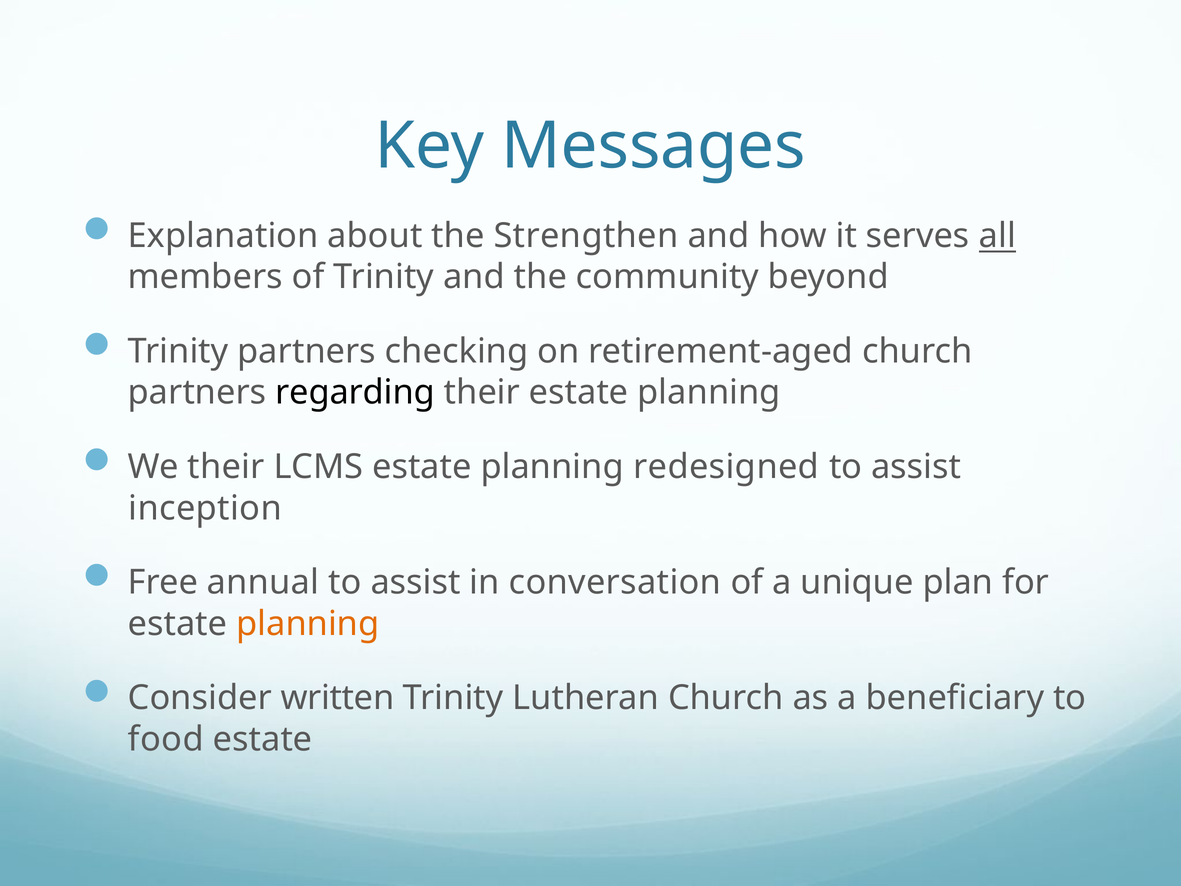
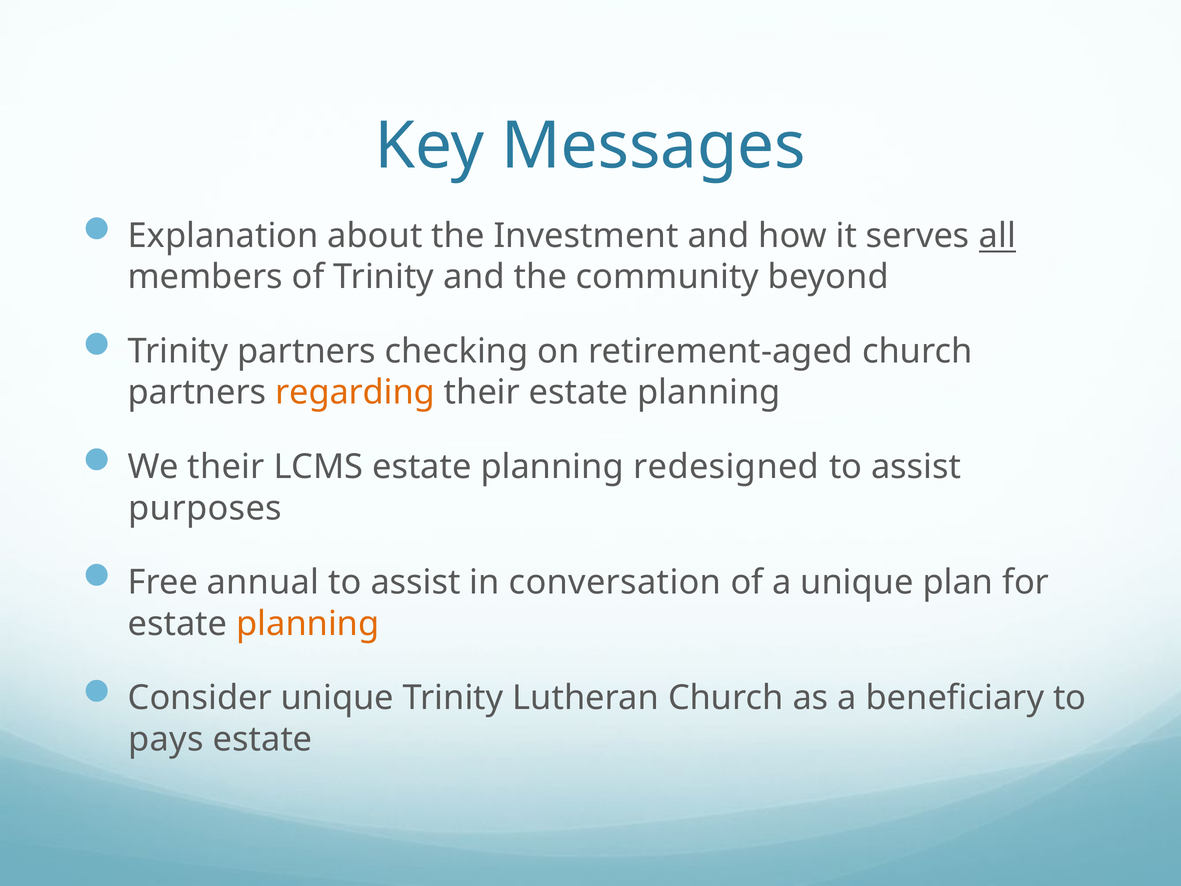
Strengthen: Strengthen -> Investment (586, 236)
regarding colour: black -> orange (355, 392)
inception: inception -> purposes (205, 508)
Consider written: written -> unique (337, 698)
food: food -> pays (166, 739)
